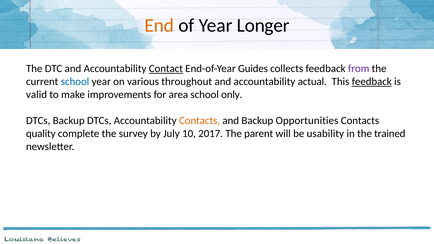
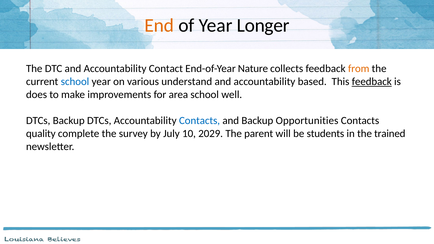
Contact underline: present -> none (166, 69)
Guides: Guides -> Nature (253, 69)
from colour: purple -> orange (359, 69)
throughout: throughout -> understand (187, 82)
actual: actual -> based (312, 82)
valid: valid -> does (37, 95)
only: only -> well (232, 95)
Contacts colour: orange -> blue (200, 121)
2017: 2017 -> 2029 (211, 134)
usability: usability -> students (325, 134)
